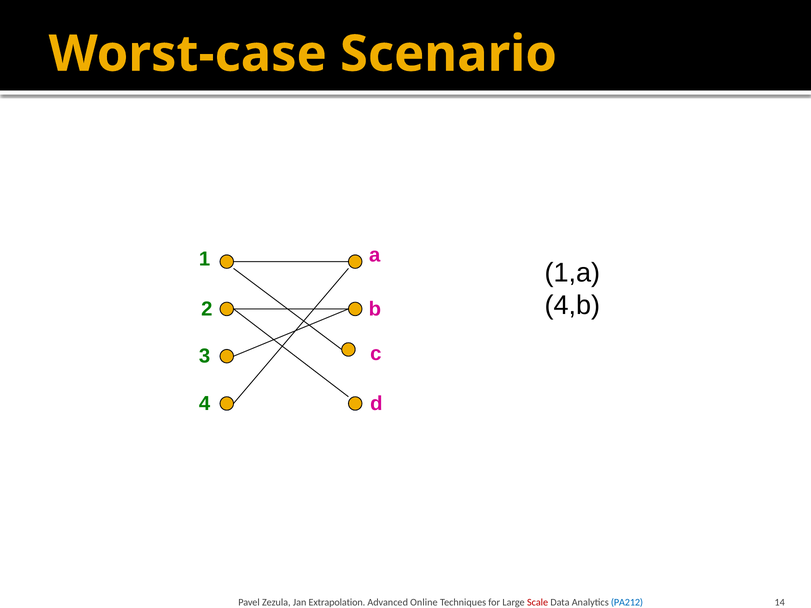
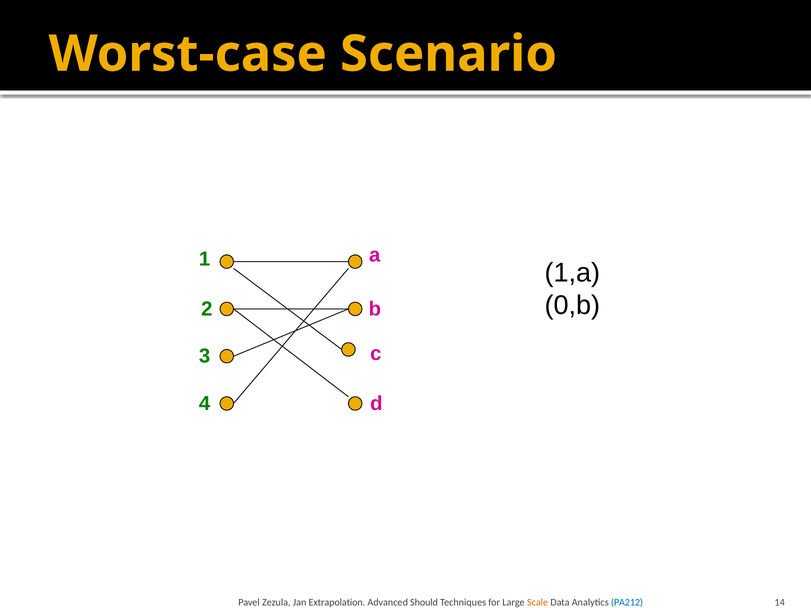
4,b: 4,b -> 0,b (572, 305)
Online: Online -> Should (424, 603)
Scale colour: red -> orange (538, 603)
